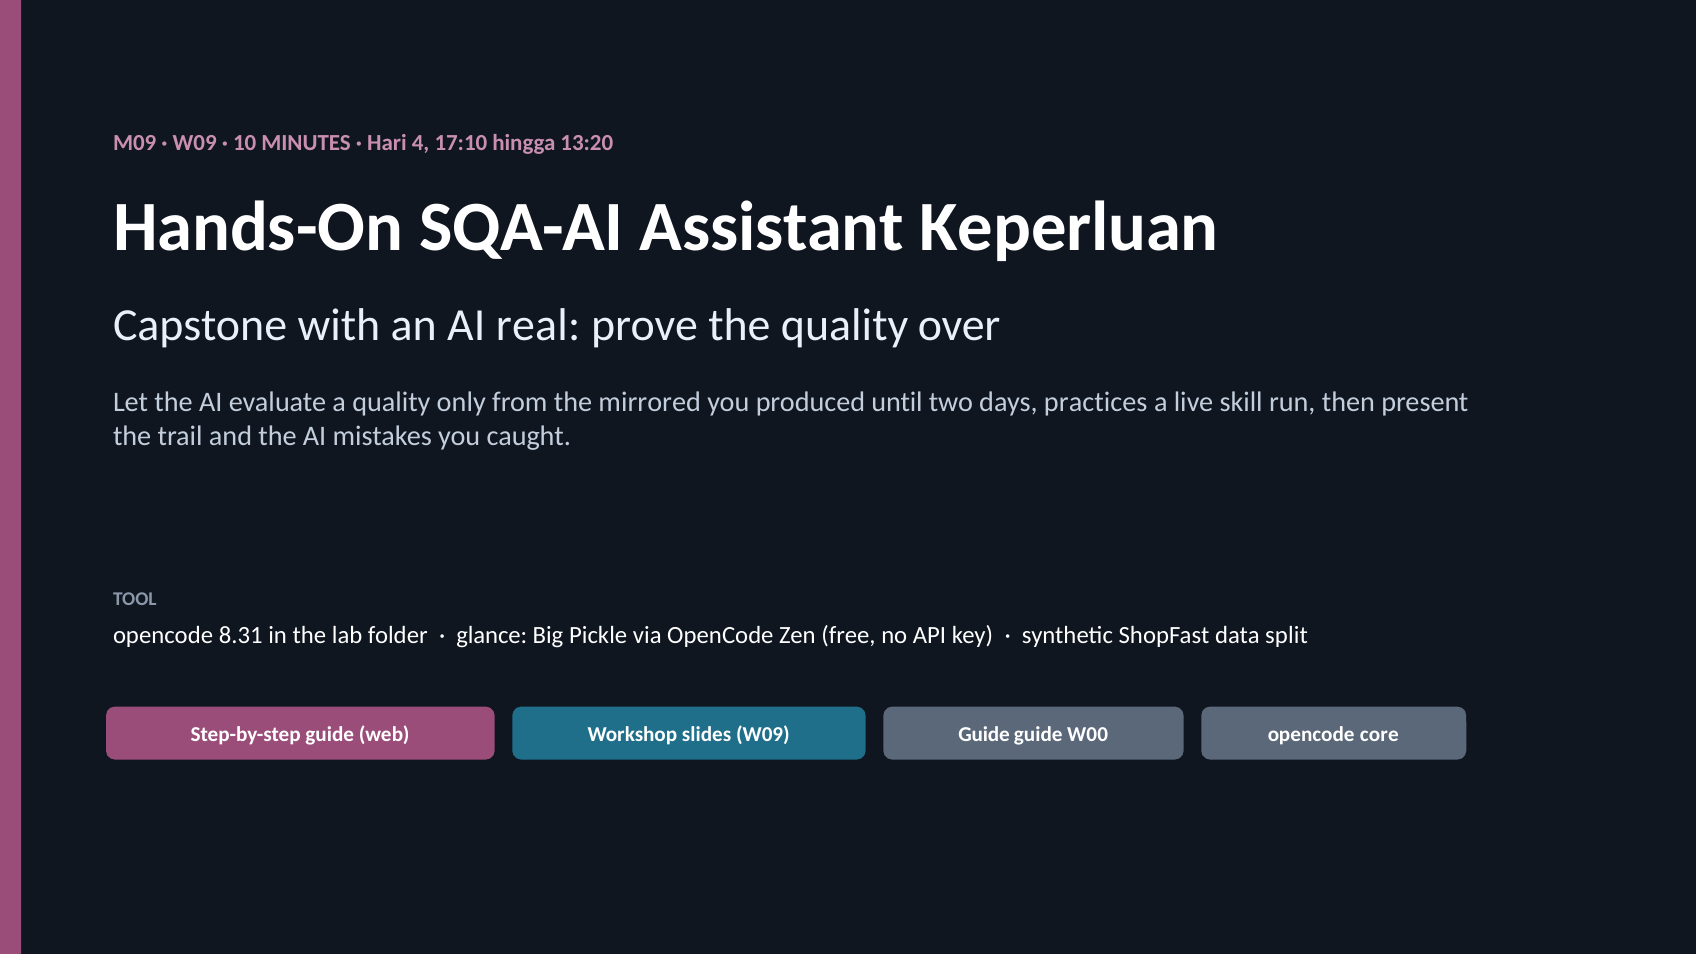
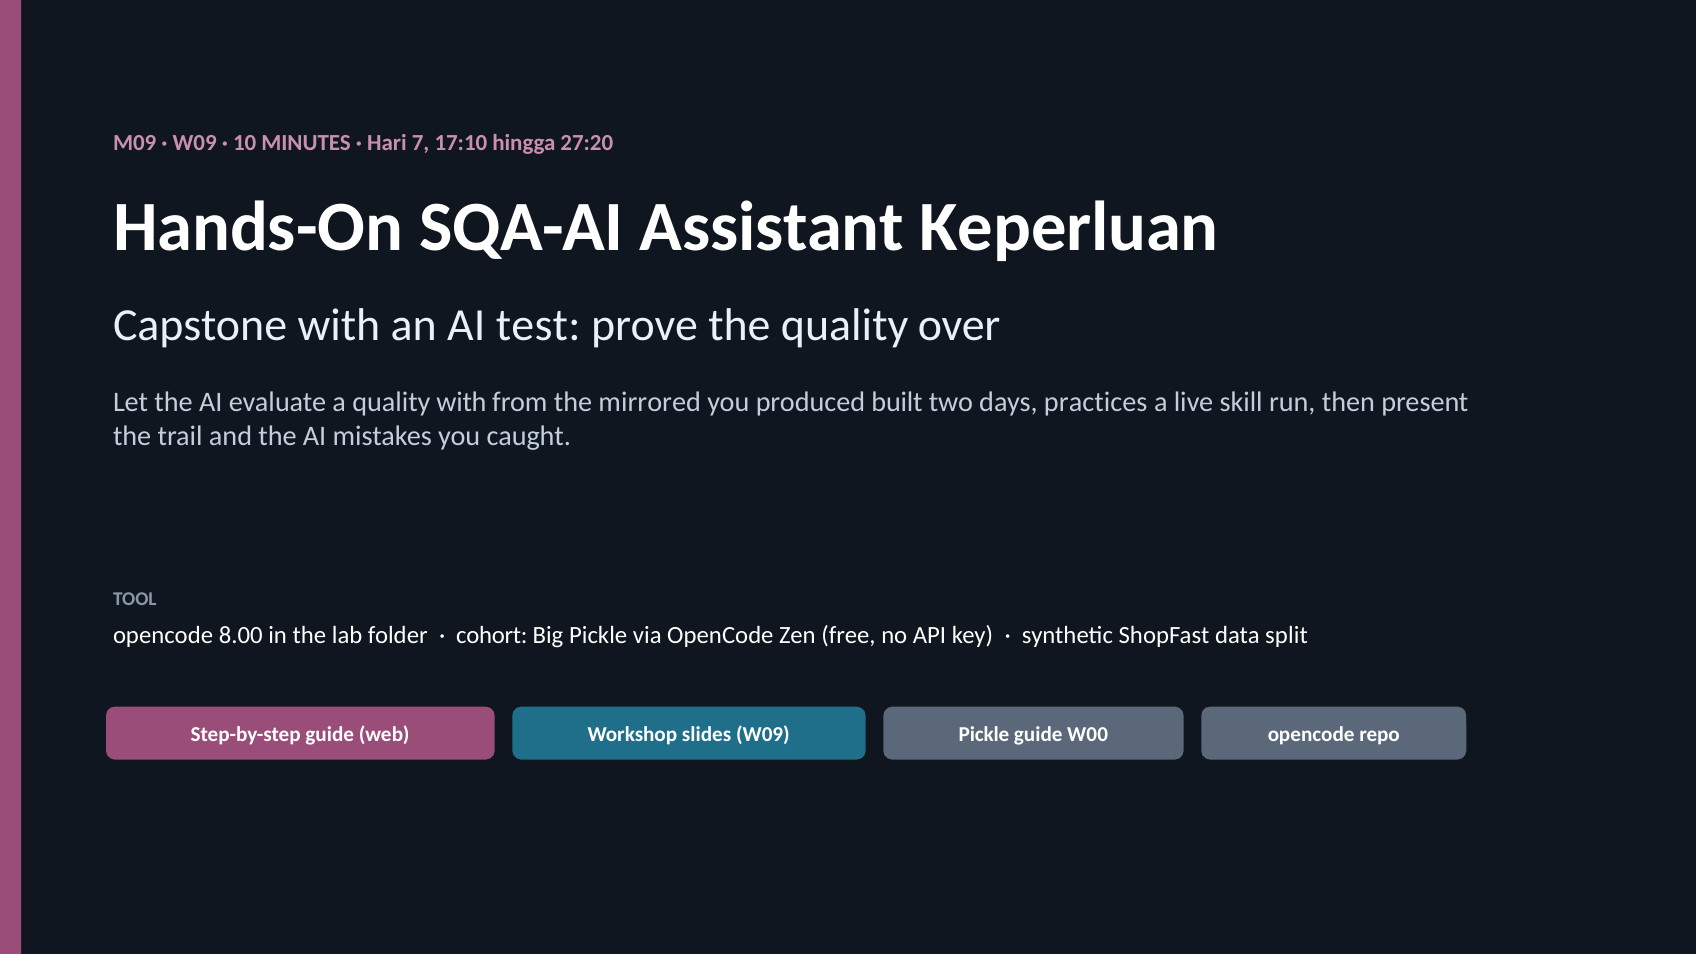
4: 4 -> 7 (421, 143)
13:20: 13:20 -> 27:20 (587, 143)
real: real -> test (538, 326)
quality only: only -> with (461, 402)
until: until -> built (897, 402)
8.31: 8.31 -> 8.00 (241, 635)
glance: glance -> cohort (492, 635)
W09 Guide: Guide -> Pickle (984, 735)
core: core -> repo (1380, 735)
